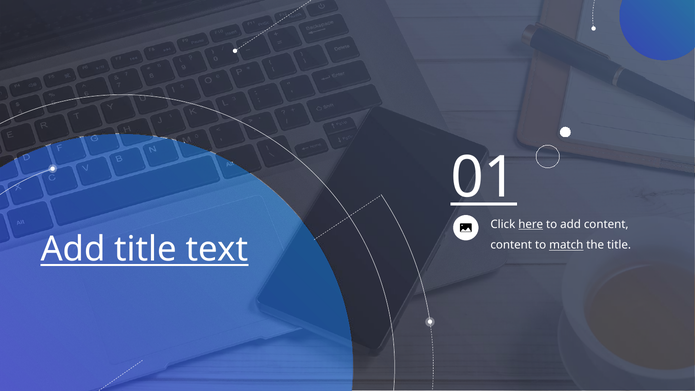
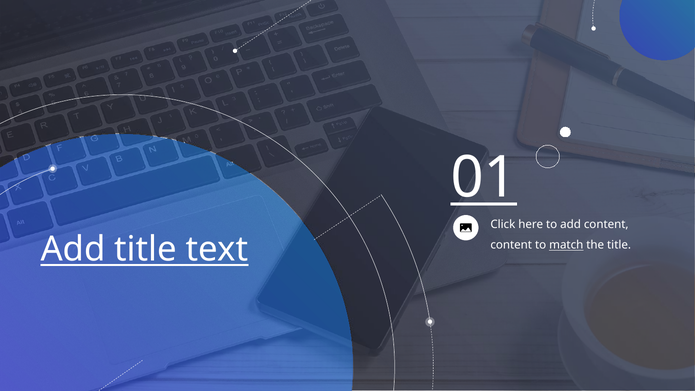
here underline: present -> none (531, 224)
